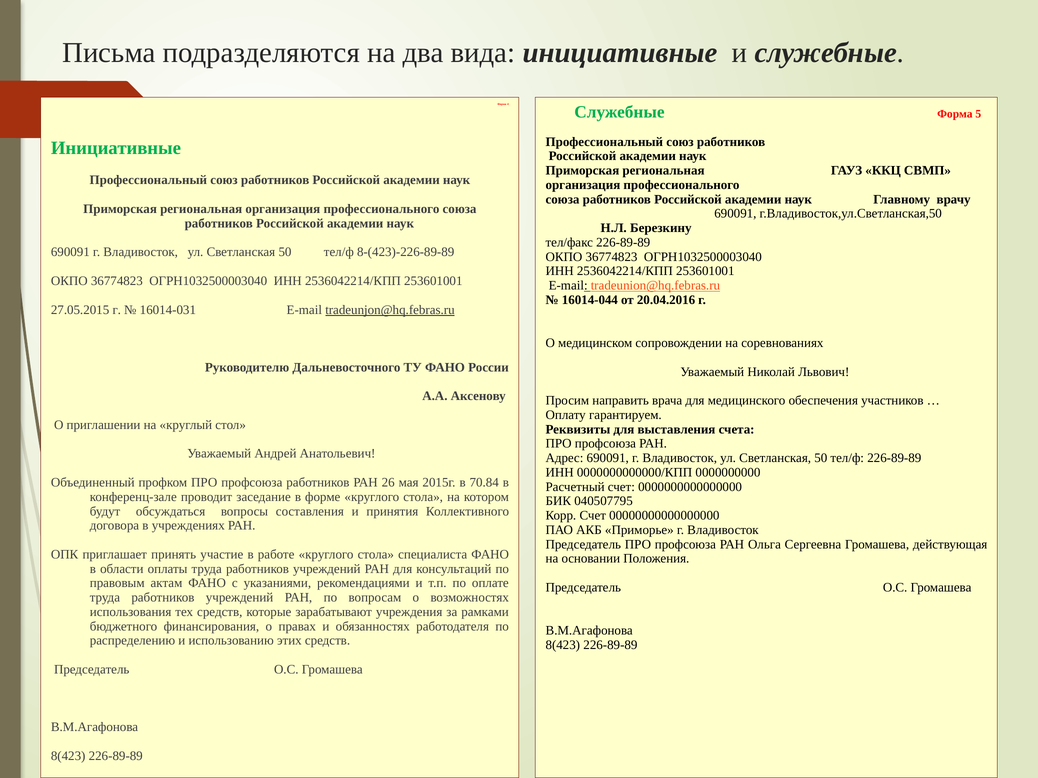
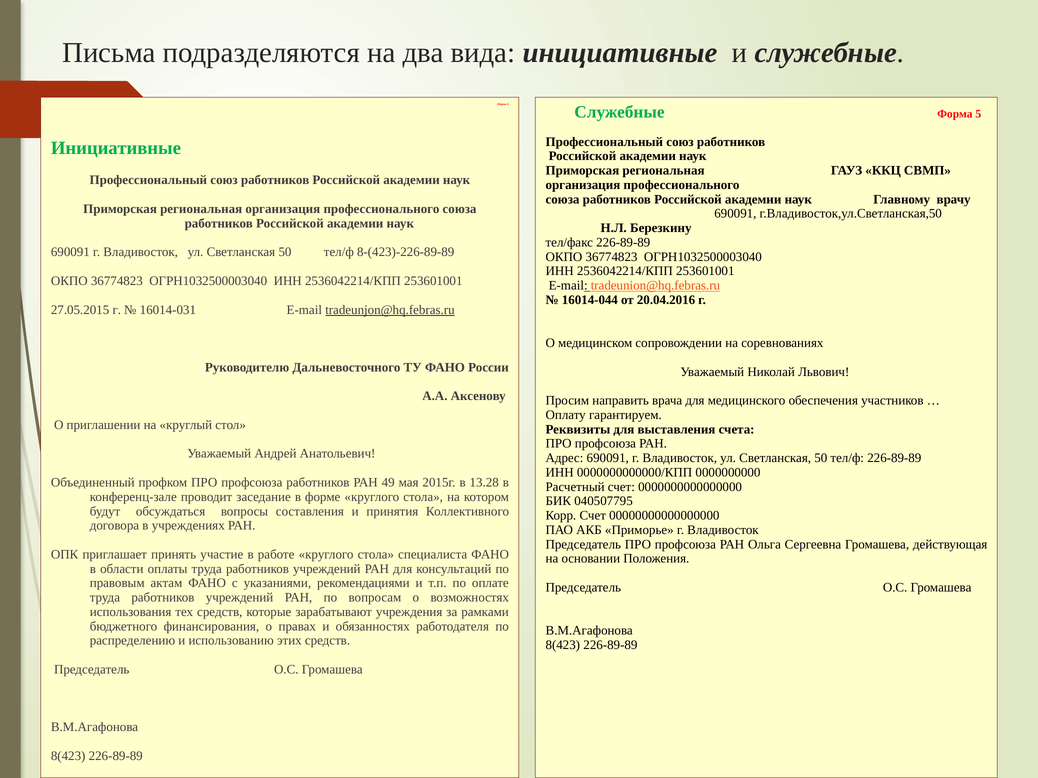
26: 26 -> 49 (388, 483)
70.84: 70.84 -> 13.28 (484, 483)
